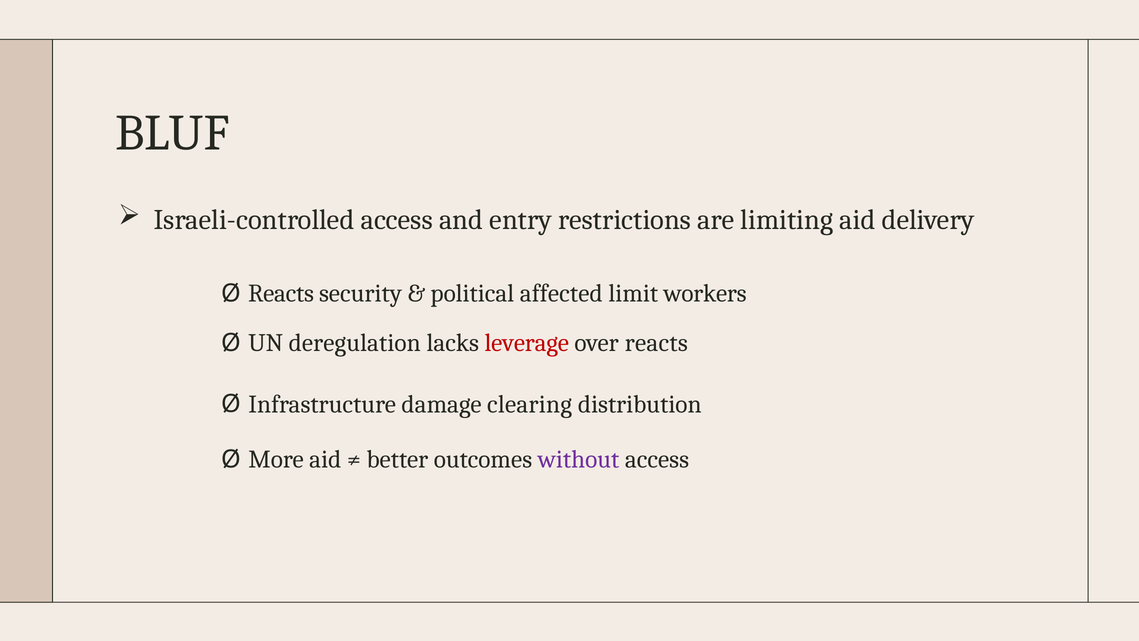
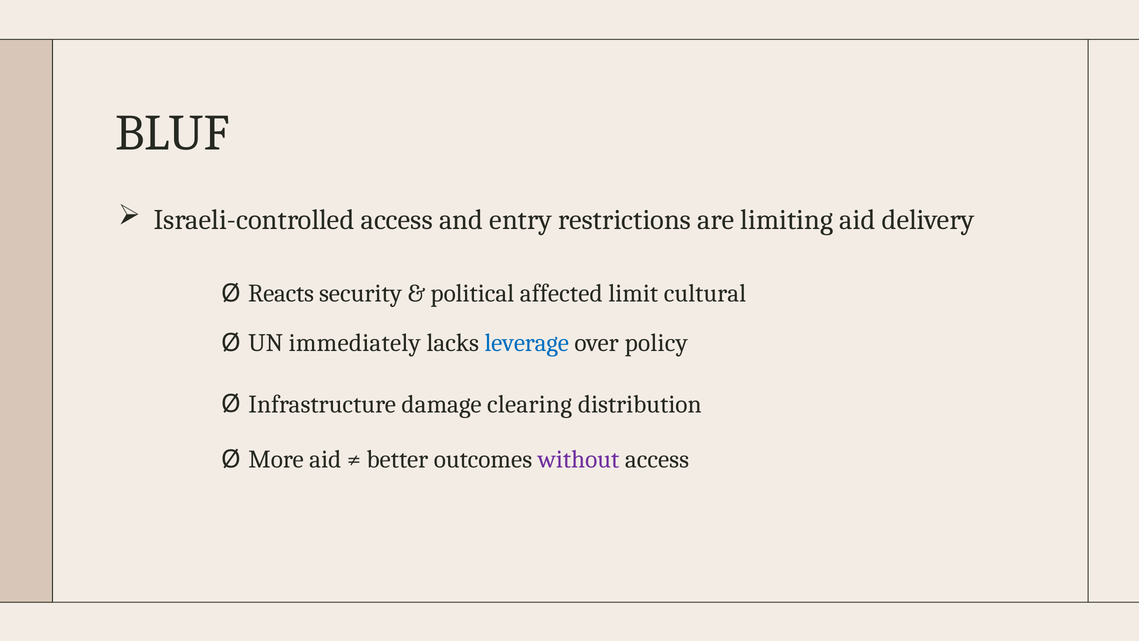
workers: workers -> cultural (705, 293)
deregulation: deregulation -> immediately (355, 343)
leverage colour: red -> blue (527, 343)
over reacts: reacts -> policy (656, 343)
